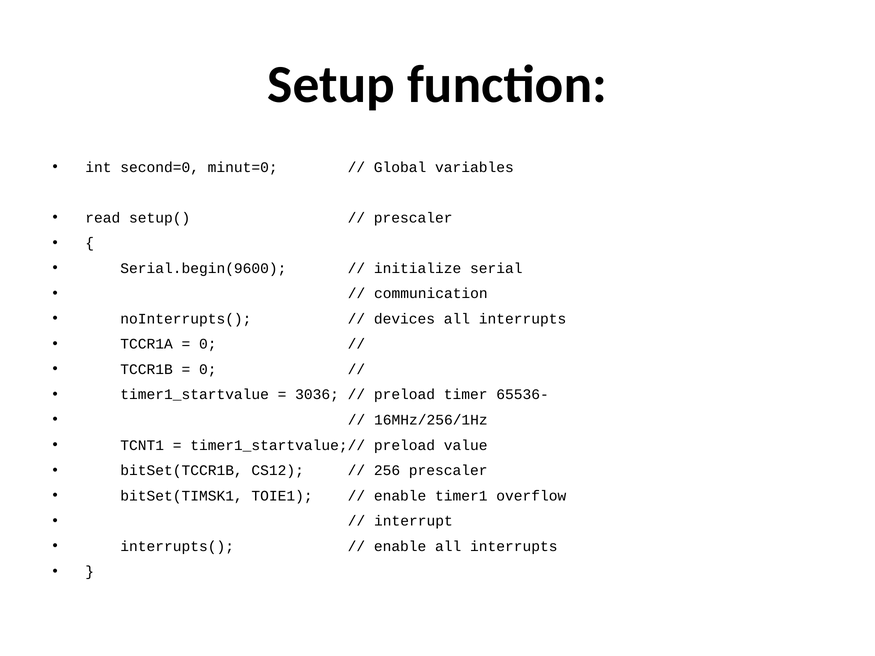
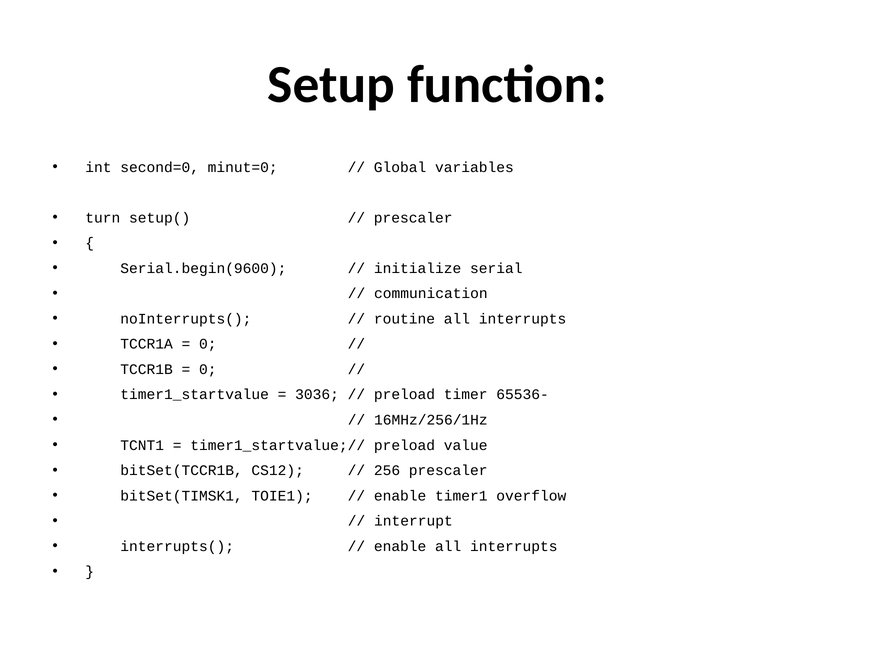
read: read -> turn (103, 218)
devices: devices -> routine (404, 319)
